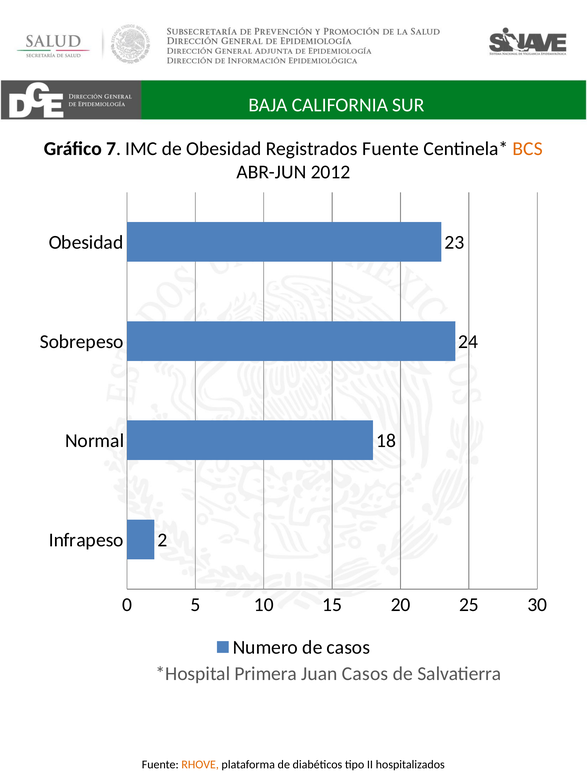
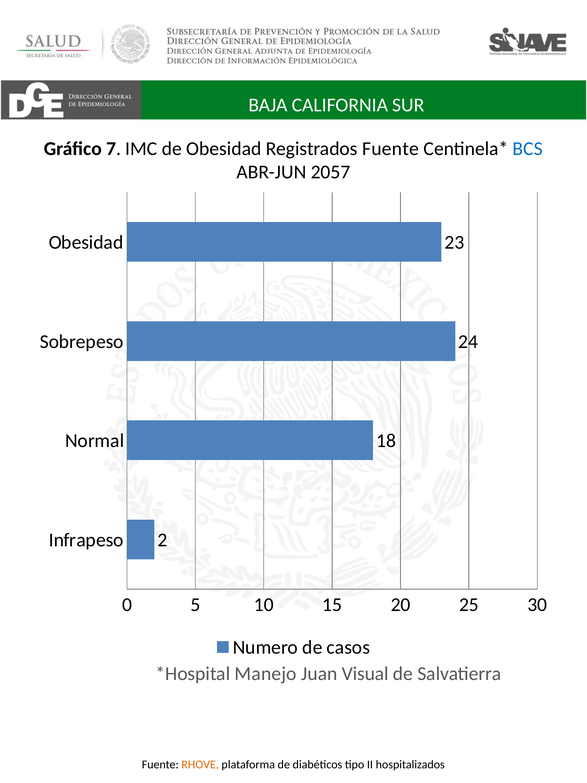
BCS colour: orange -> blue (528, 149)
2012: 2012 -> 2057 (331, 172)
Primera: Primera -> Manejo (266, 673)
Juan Casos: Casos -> Visual (365, 673)
